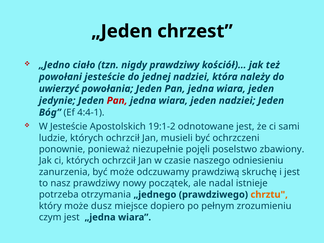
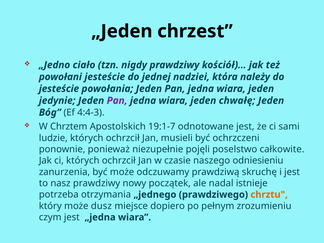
uwierzyć: uwierzyć -> jesteście (59, 89)
Pan colour: red -> purple (117, 101)
jeden nadziei: nadziei -> chwałę (237, 101)
4:4-1: 4:4-1 -> 4:4-3 (91, 113)
W Jesteście: Jesteście -> Chrztem (69, 127)
19:1-2: 19:1-2 -> 19:1-7 (162, 127)
zbawiony: zbawiony -> całkowite (282, 149)
